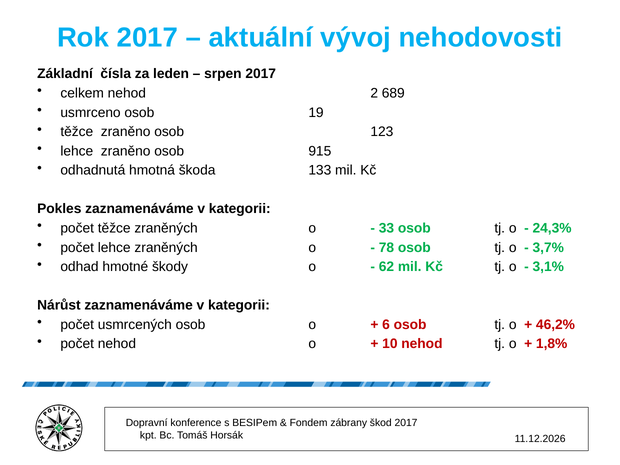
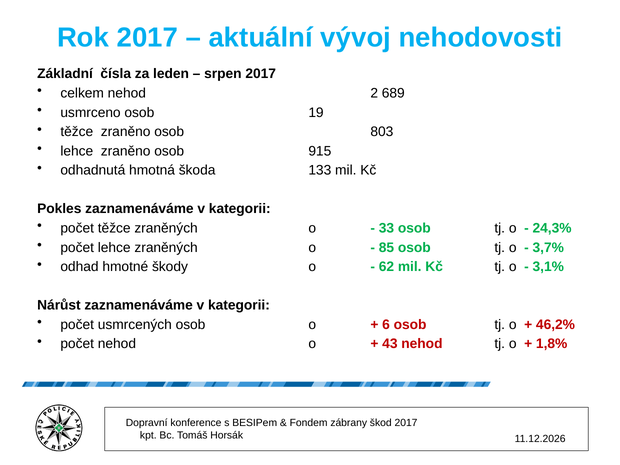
123: 123 -> 803 (382, 132)
78: 78 -> 85 (386, 247)
10: 10 -> 43 (390, 344)
